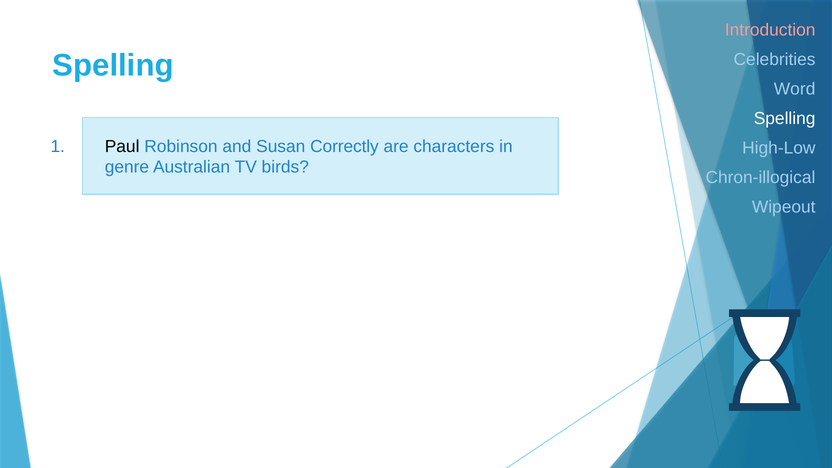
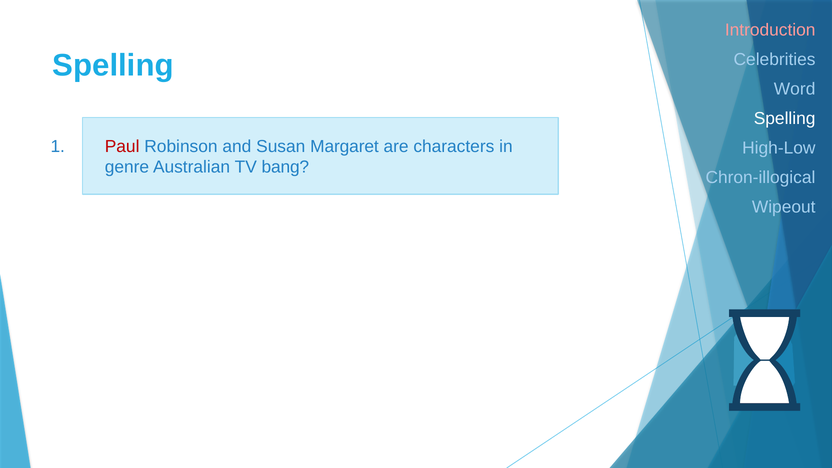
Paul colour: black -> red (122, 146)
Correctly: Correctly -> Margaret (344, 146)
birds: birds -> bang (285, 167)
